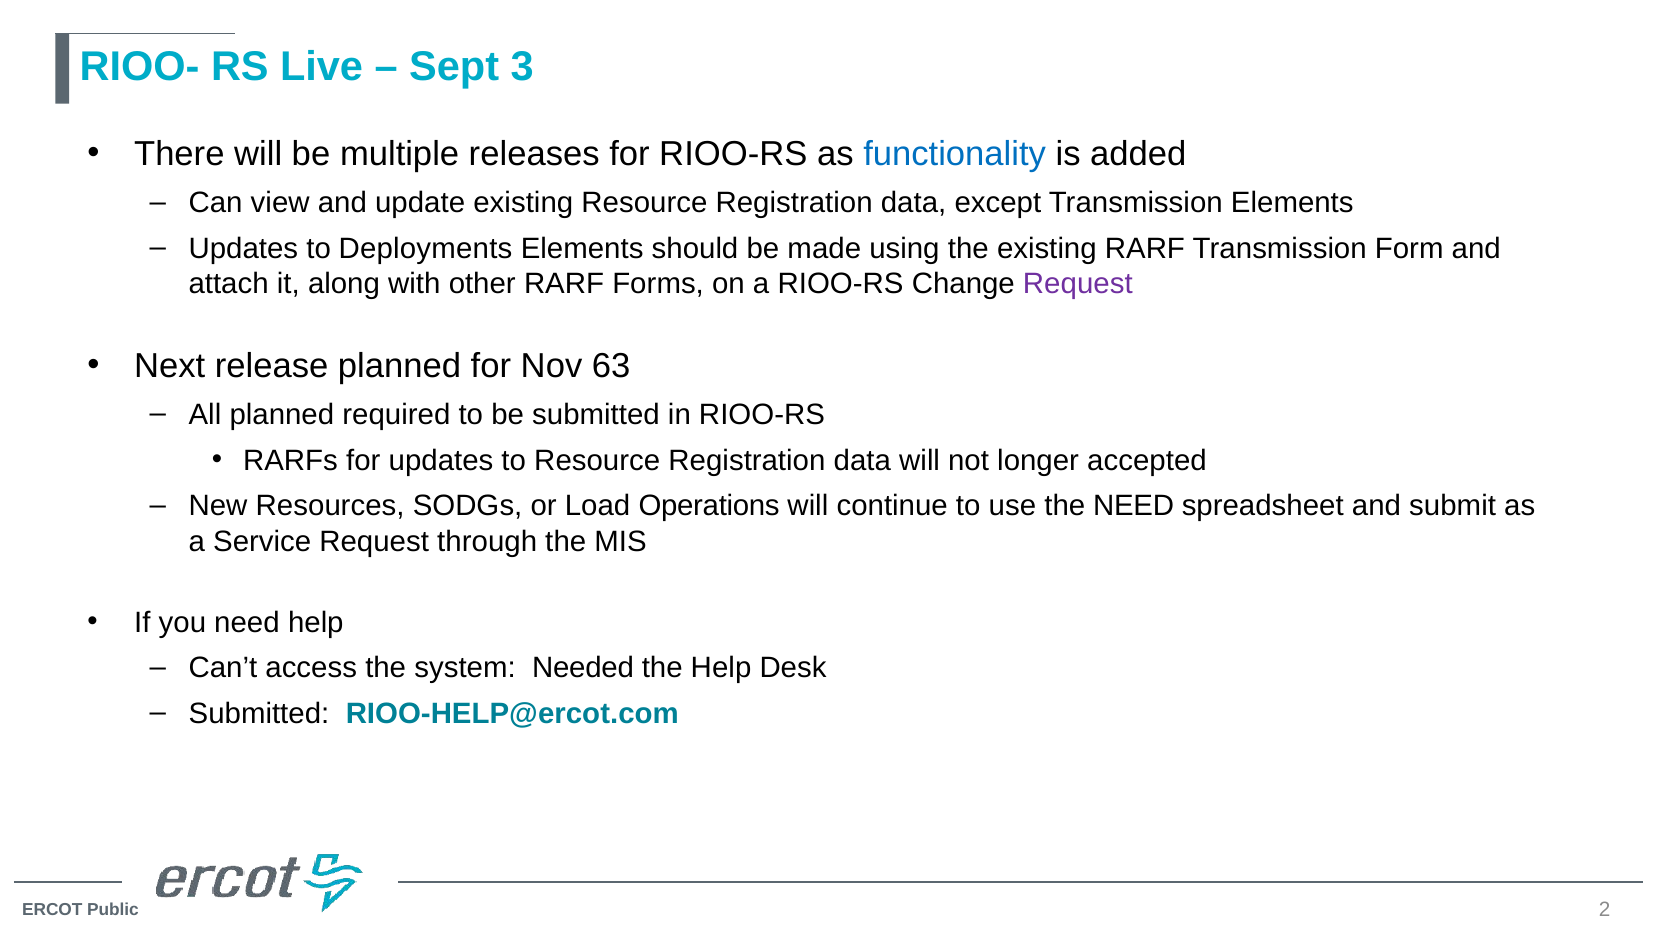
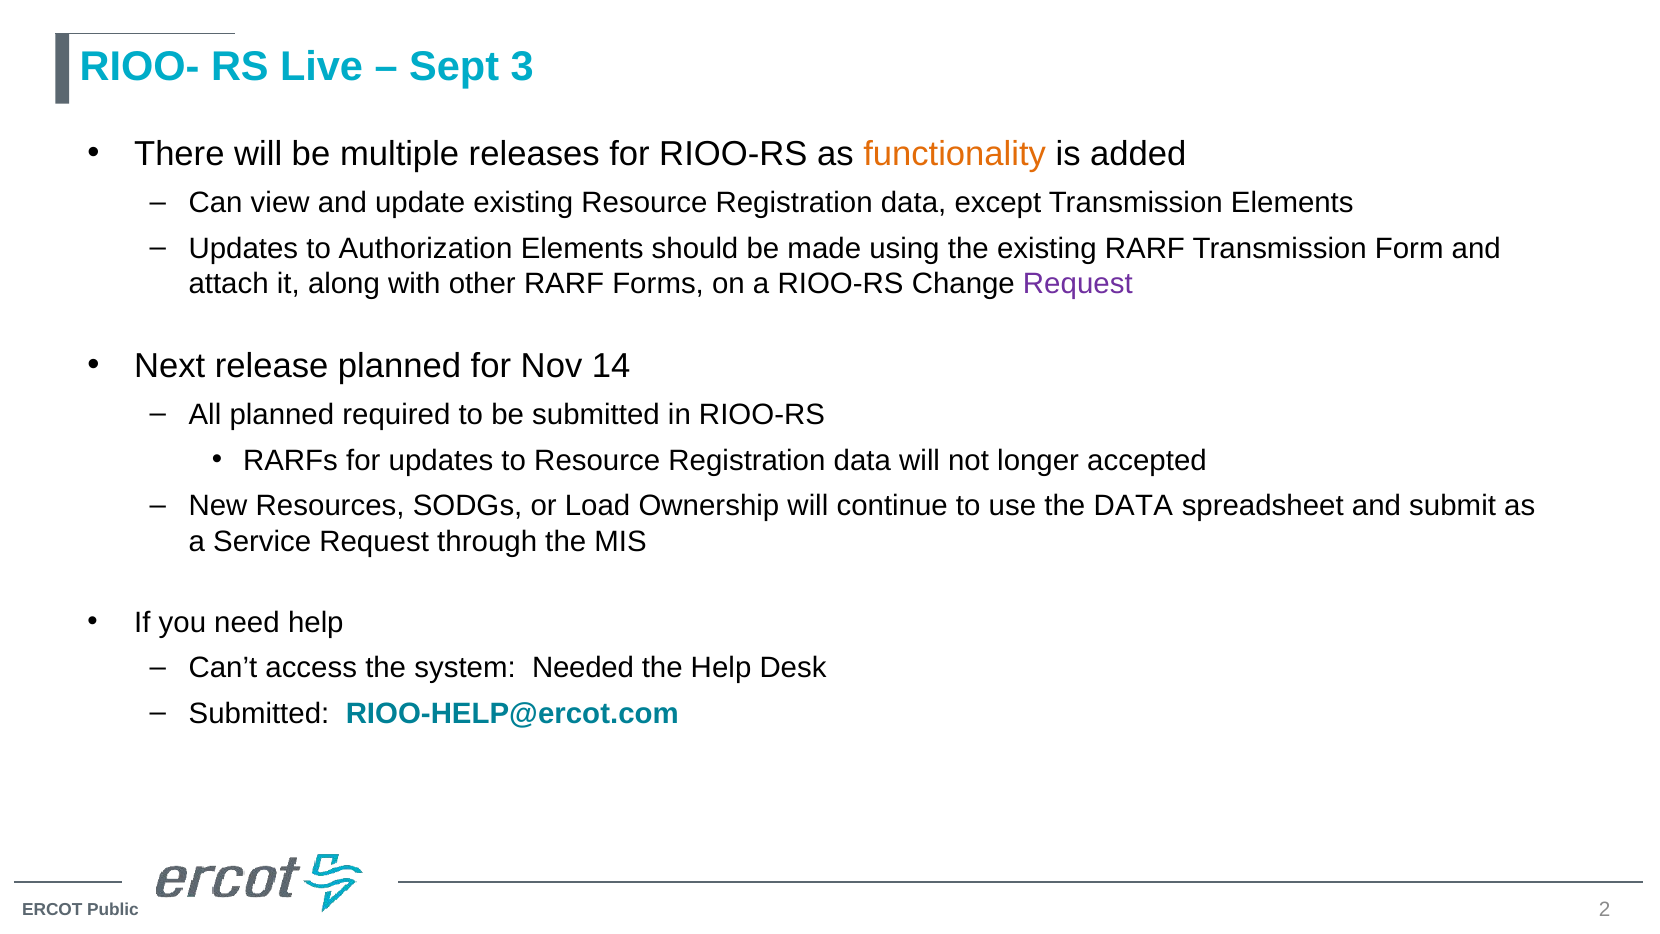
functionality colour: blue -> orange (955, 154)
Deployments: Deployments -> Authorization (425, 248)
63: 63 -> 14 (611, 366)
Operations: Operations -> Ownership (709, 506)
the NEED: NEED -> DATA (1133, 506)
